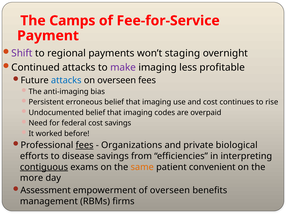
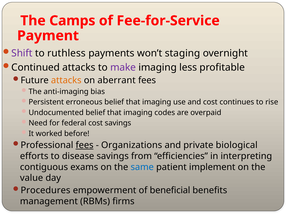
regional: regional -> ruthless (67, 53)
attacks colour: blue -> orange (66, 80)
on overseen: overseen -> aberrant (117, 80)
contiguous underline: present -> none (44, 167)
same colour: orange -> blue (142, 167)
convenient: convenient -> implement (212, 167)
more: more -> value (32, 178)
Assessment: Assessment -> Procedures (45, 191)
of overseen: overseen -> beneficial (170, 191)
